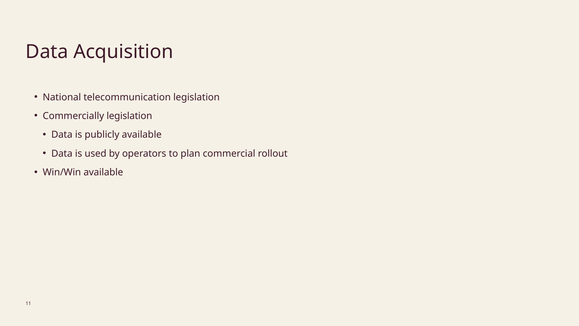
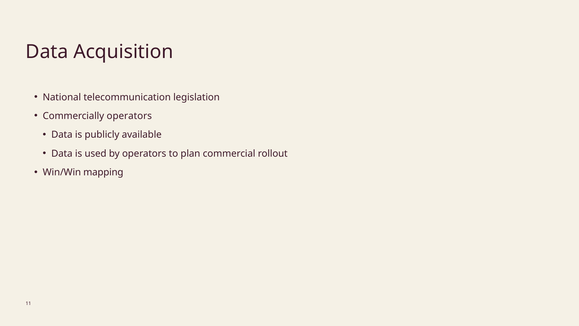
Commercially legislation: legislation -> operators (129, 116)
Win/Win available: available -> mapping (103, 172)
